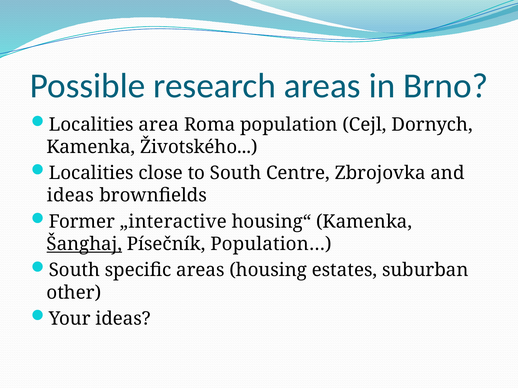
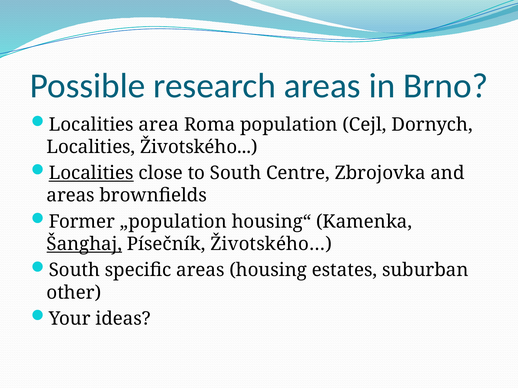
Kamenka: Kamenka -> Localities (91, 147)
Localities underline: none -> present (91, 173)
ideas: ideas -> areas (71, 196)
„interactive: „interactive -> „population (173, 222)
Population…: Population… -> Životského… (271, 244)
